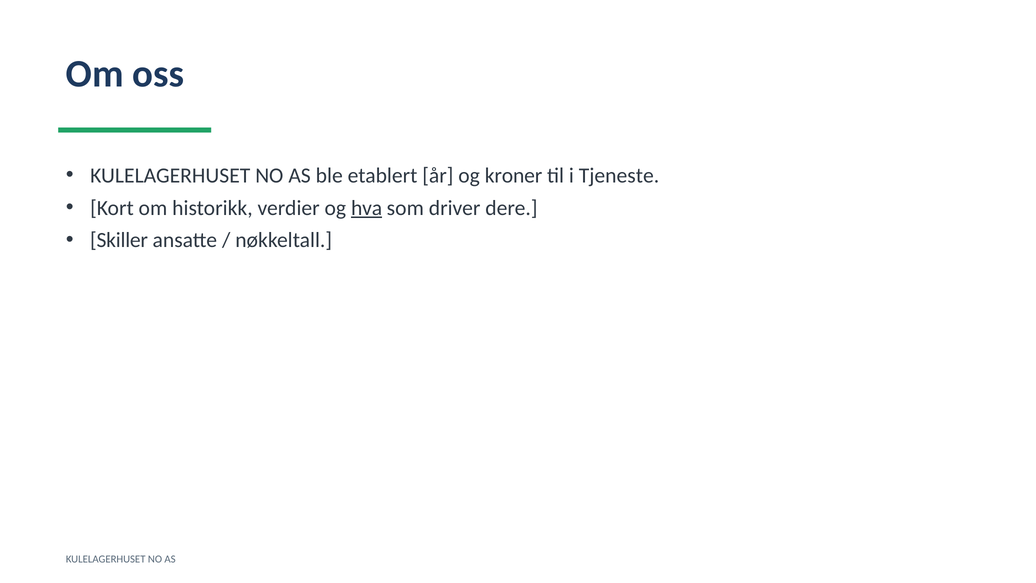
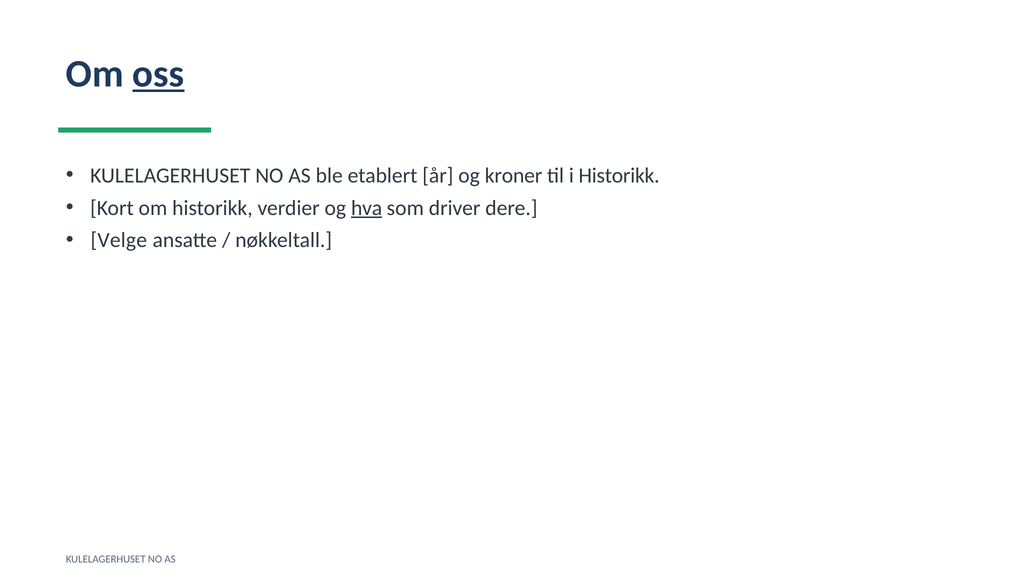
oss underline: none -> present (158, 74)
i Tjeneste: Tjeneste -> Historikk (619, 175)
Skiller: Skiller -> Velge (119, 240)
